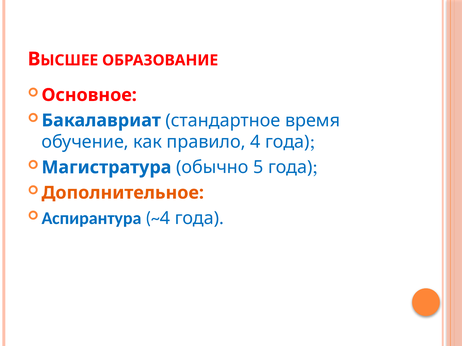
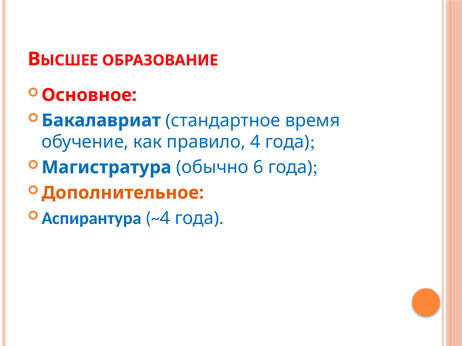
5: 5 -> 6 (258, 168)
